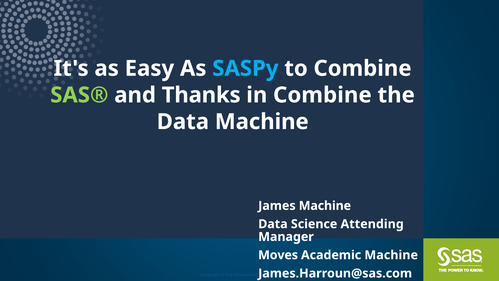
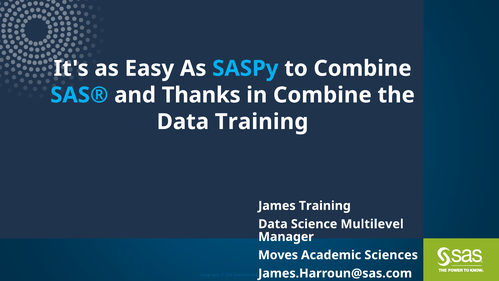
SAS® colour: light green -> light blue (79, 95)
Data Machine: Machine -> Training (262, 122)
James Machine: Machine -> Training (325, 206)
Attending: Attending -> Multilevel (372, 224)
Academic Machine: Machine -> Sciences (391, 255)
